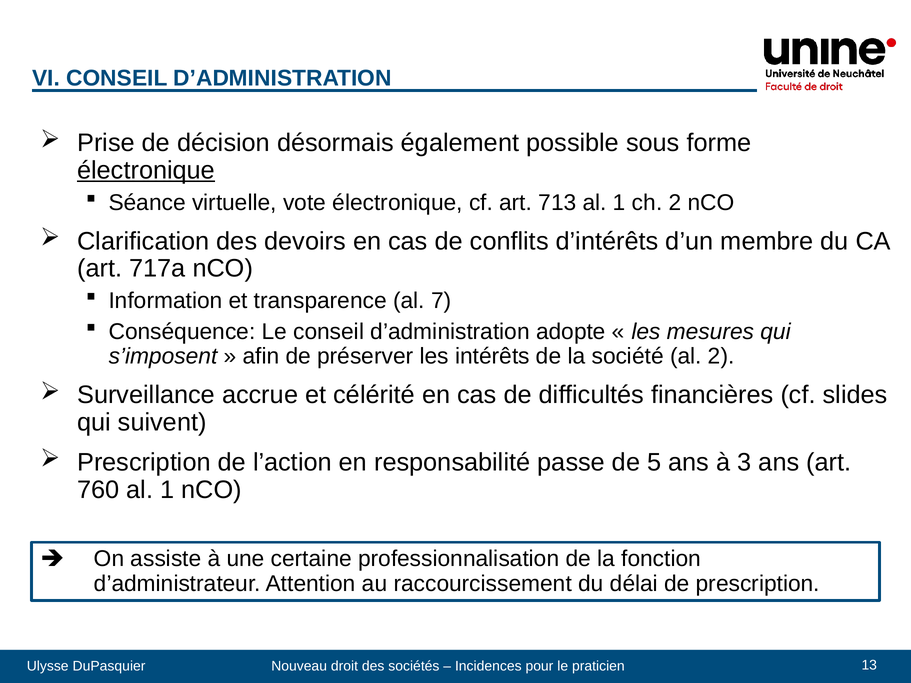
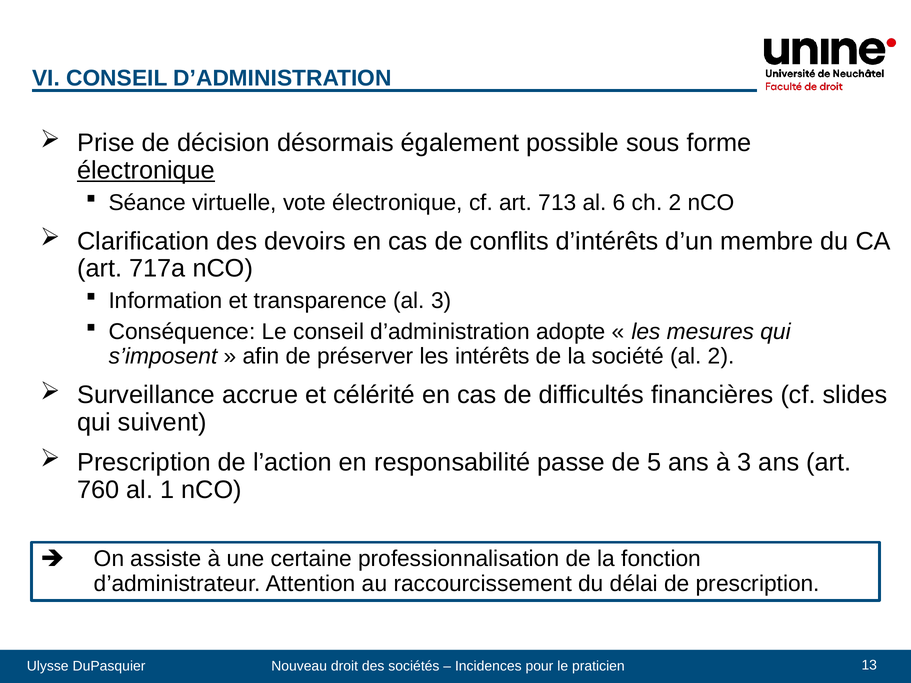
713 al 1: 1 -> 6 (619, 203)
al 7: 7 -> 3 (441, 301)
